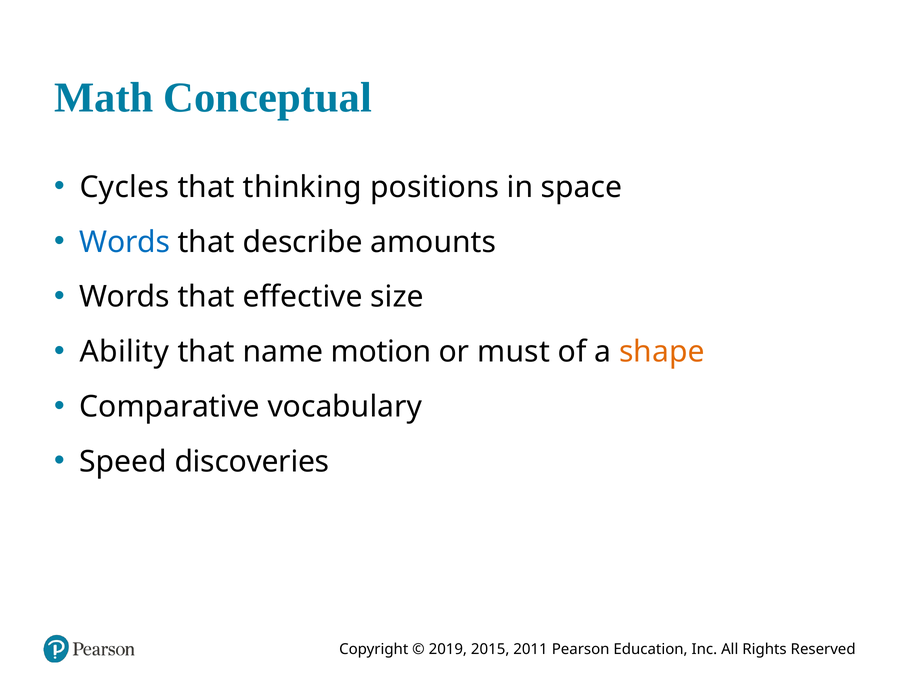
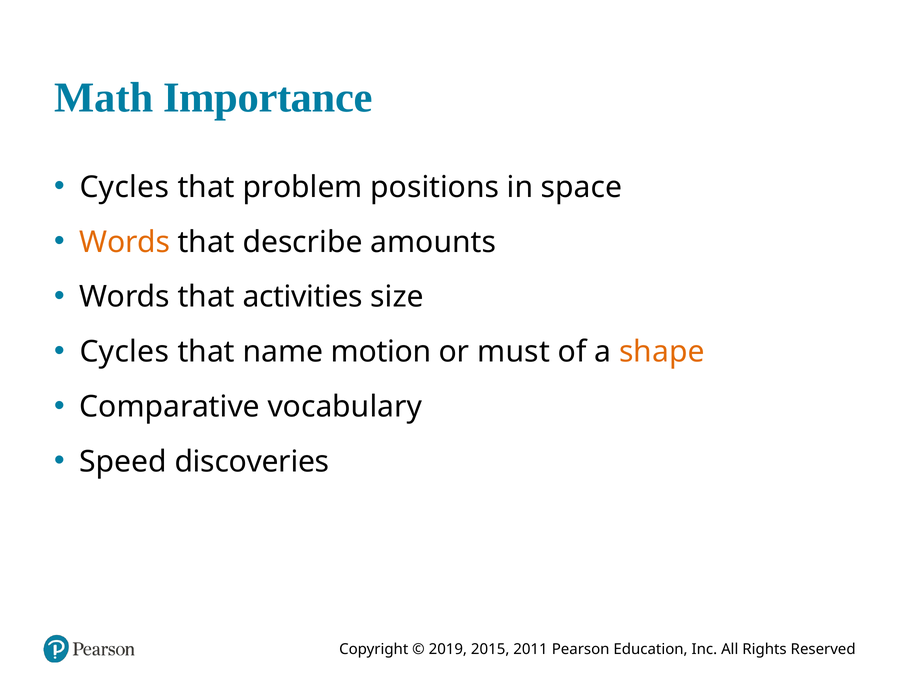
Conceptual: Conceptual -> Importance (268, 98)
thinking: thinking -> problem (303, 187)
Words colour: blue -> orange (125, 242)
effective: effective -> activities (303, 297)
Ability: Ability -> Cycles (124, 352)
